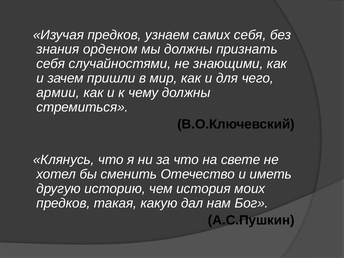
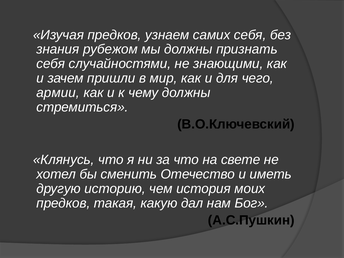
орденом: орденом -> рубежом (110, 49)
